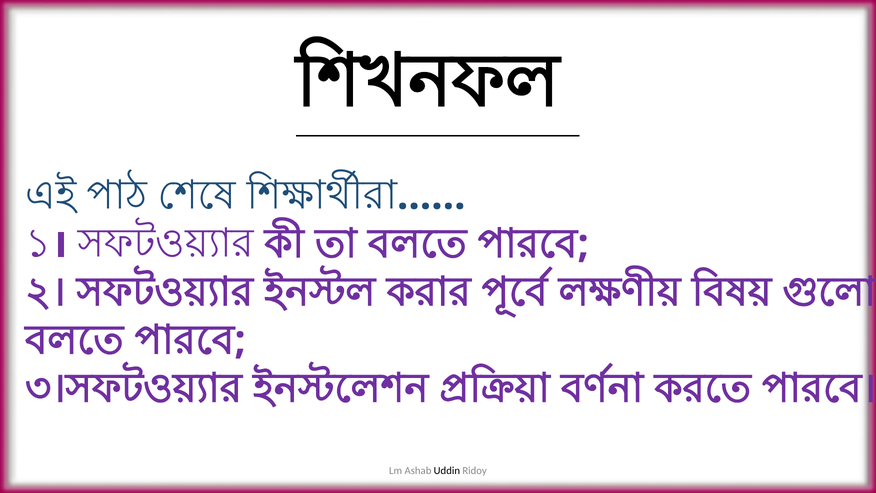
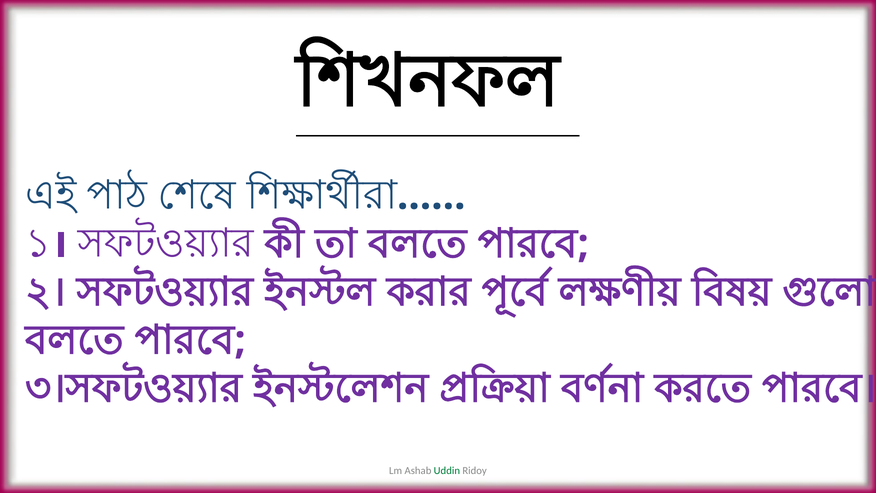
Uddin colour: black -> green (447, 471)
